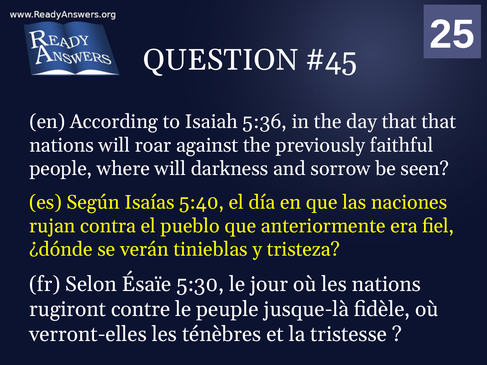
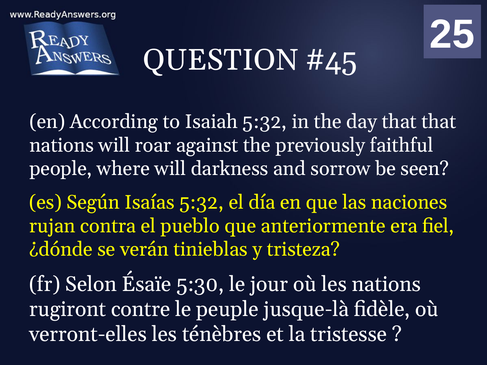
Isaiah 5:36: 5:36 -> 5:32 (265, 122)
Isaías 5:40: 5:40 -> 5:32 (202, 203)
